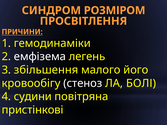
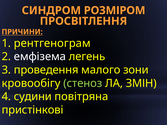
гемодинаміки: гемодинаміки -> рентгенограм (52, 43)
збільшення: збільшення -> проведення (46, 70)
його: його -> зони (136, 70)
стеноз colour: white -> light green (83, 83)
БОЛІ: БОЛІ -> ЗМІН (141, 83)
